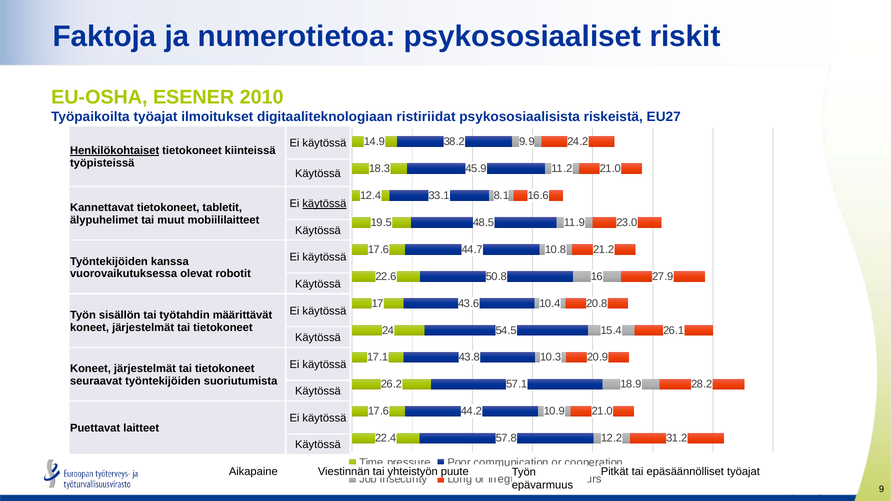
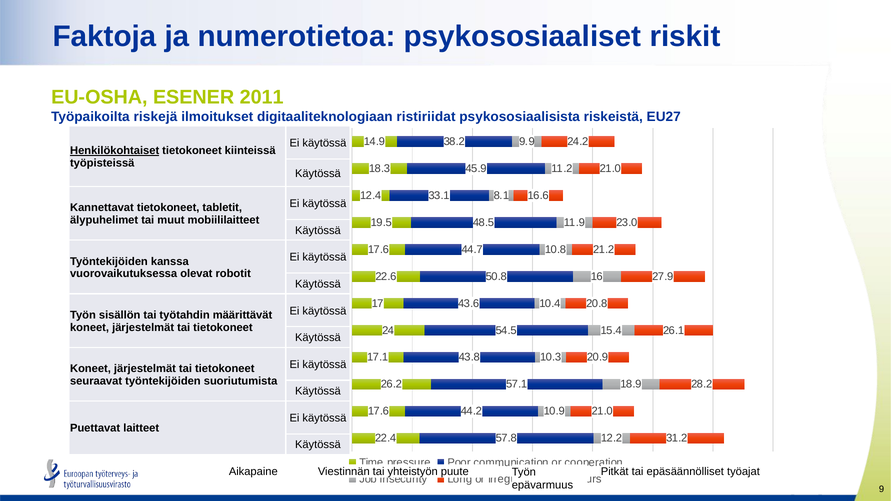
2010: 2010 -> 2011 (262, 97)
Työpaikoilta työajat: työajat -> riskejä (155, 117)
käytössä underline: present -> none (324, 204)
